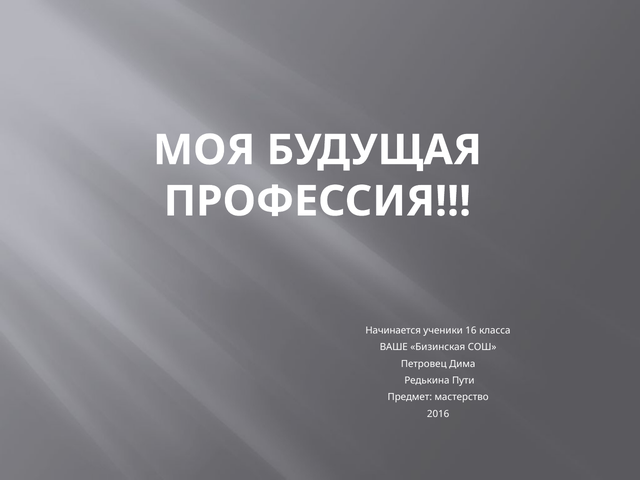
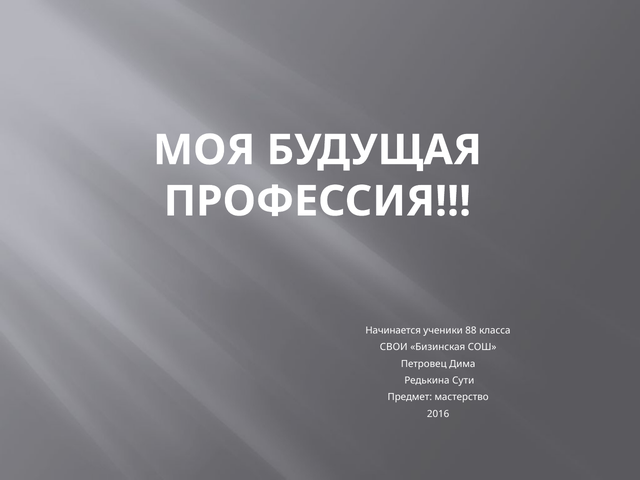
16: 16 -> 88 (471, 330)
ВАШЕ: ВАШЕ -> СВОИ (394, 347)
Пути: Пути -> Сути (463, 381)
